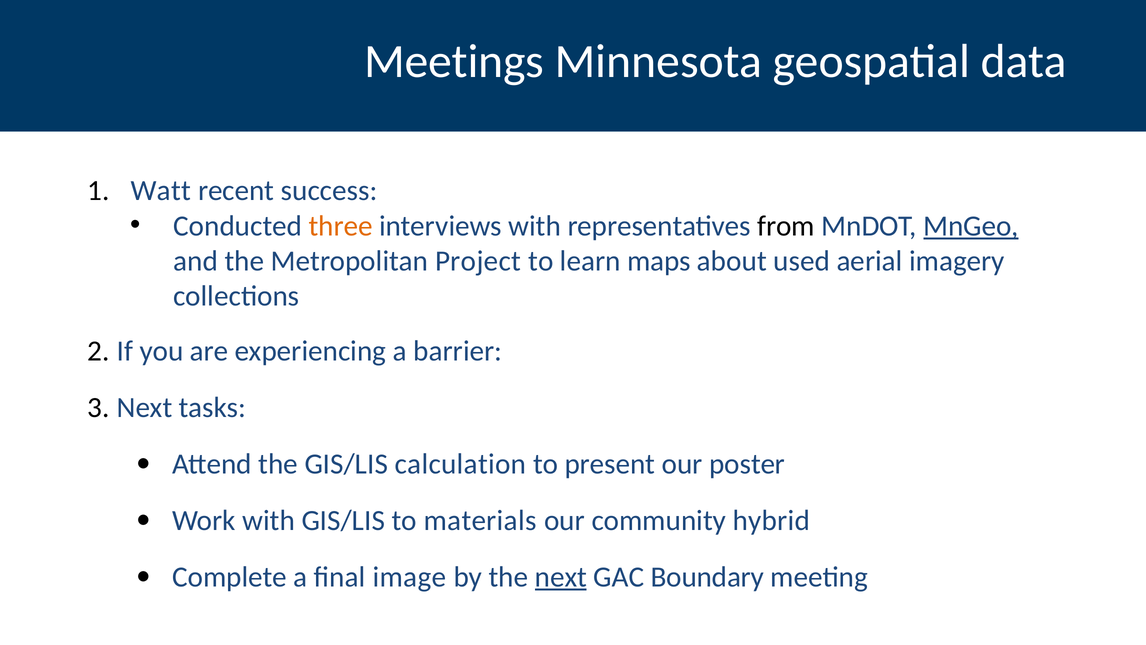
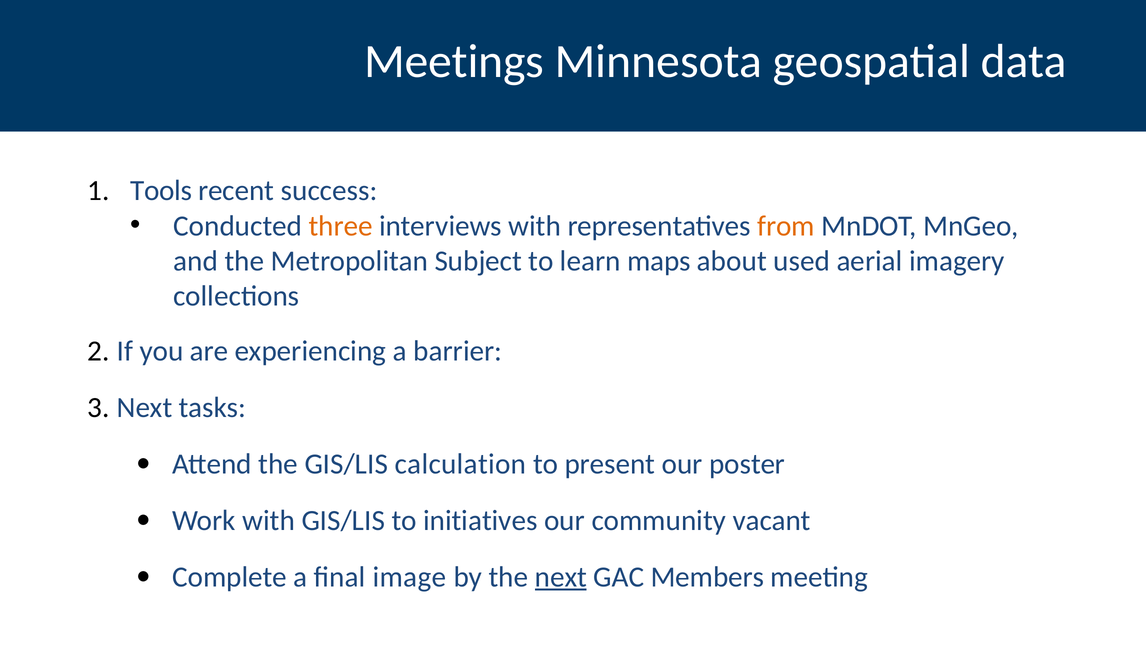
Watt: Watt -> Tools (161, 191)
from colour: black -> orange (786, 226)
MnGeo underline: present -> none (971, 226)
Project: Project -> Subject (478, 261)
materials: materials -> initiatives (480, 520)
hybrid: hybrid -> vacant (772, 520)
Boundary: Boundary -> Members (707, 577)
